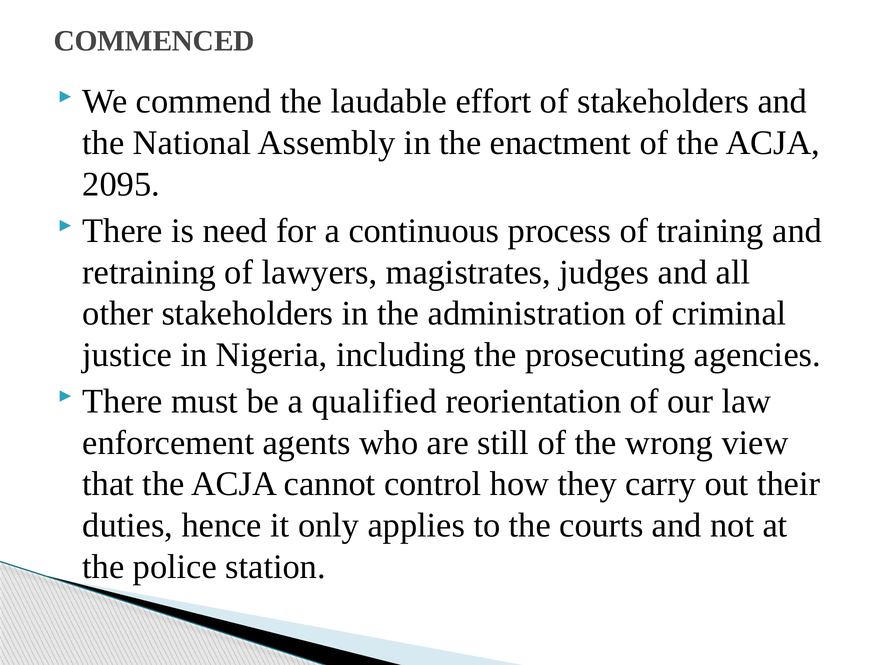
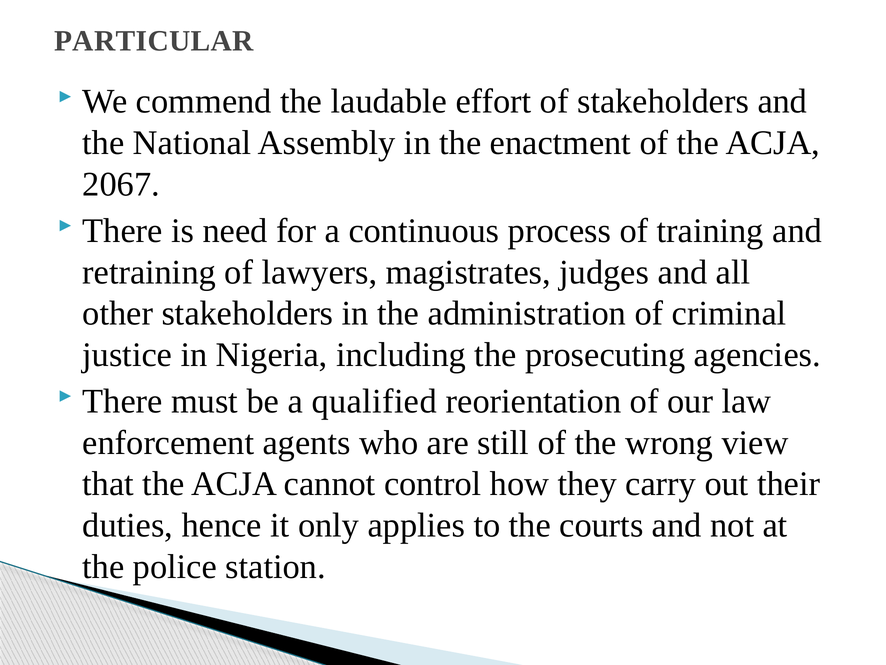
COMMENCED: COMMENCED -> PARTICULAR (154, 41)
2095: 2095 -> 2067 (121, 184)
